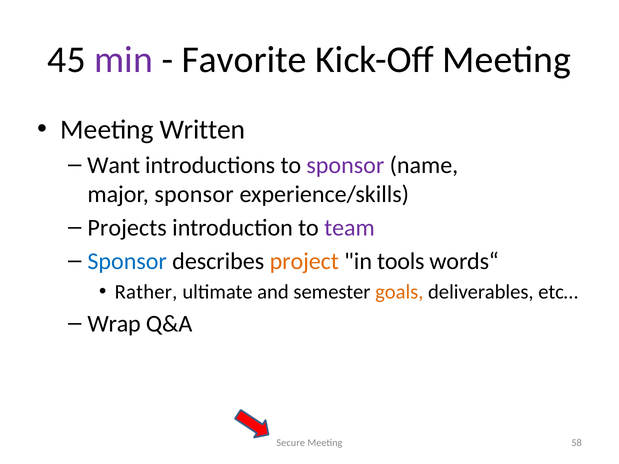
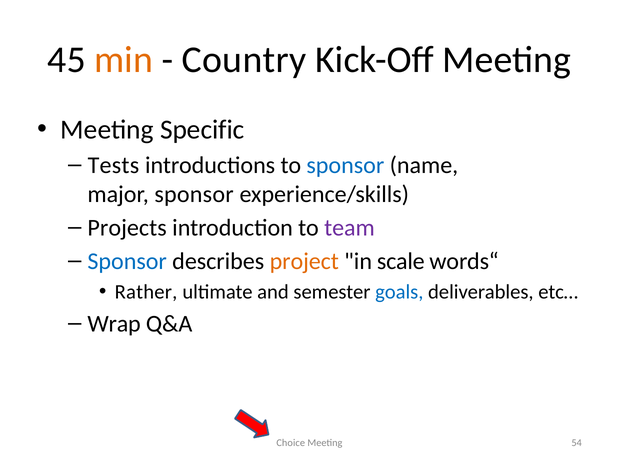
min colour: purple -> orange (124, 60)
Favorite: Favorite -> Country (244, 60)
Written: Written -> Specific (202, 130)
Want: Want -> Tests (113, 165)
sponsor colour: purple -> blue (345, 165)
tools: tools -> scale (401, 262)
goals colour: orange -> blue (399, 292)
Secure: Secure -> Choice (291, 443)
58: 58 -> 54 (577, 443)
